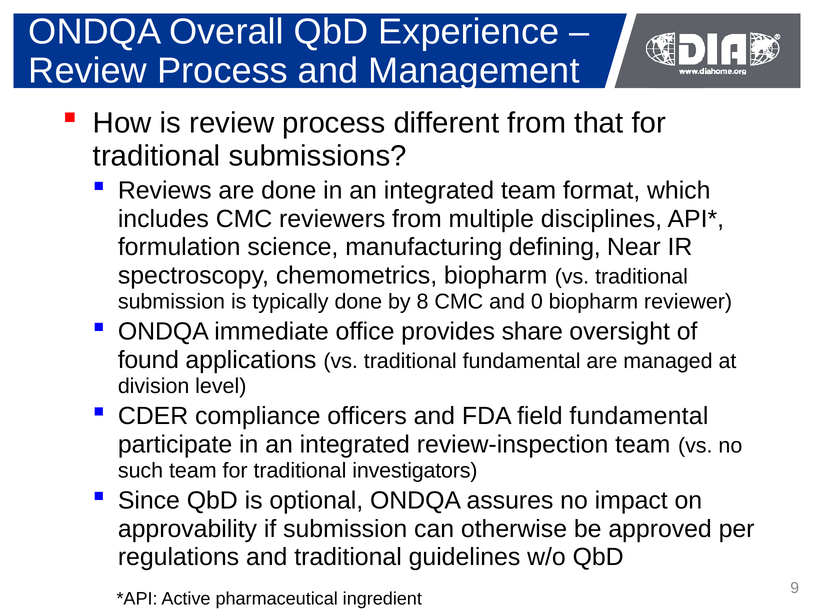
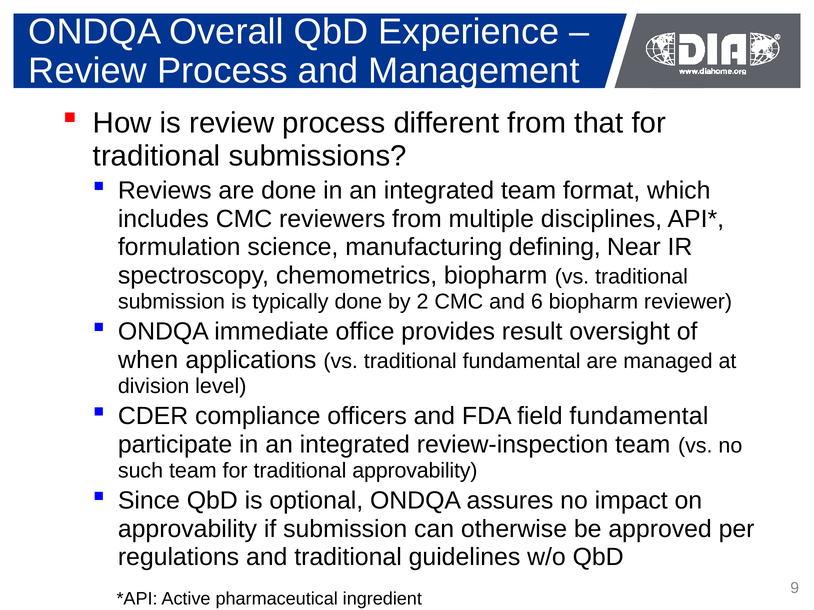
8: 8 -> 2 (423, 302)
0: 0 -> 6 (537, 302)
share: share -> result (532, 332)
found: found -> when (148, 360)
traditional investigators: investigators -> approvability (415, 471)
